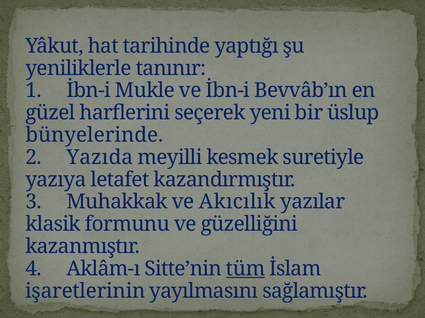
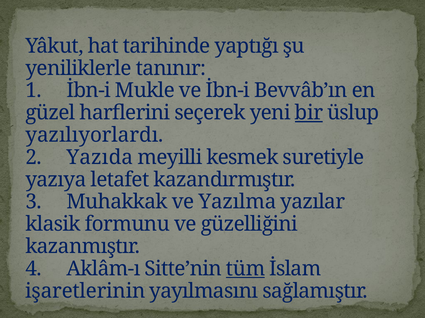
bir underline: none -> present (309, 113)
bünyelerinde: bünyelerinde -> yazılıyorlardı (94, 135)
Akıcılık: Akıcılık -> Yazılma (237, 202)
